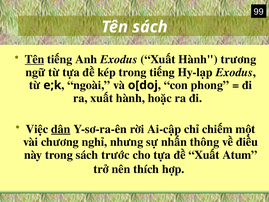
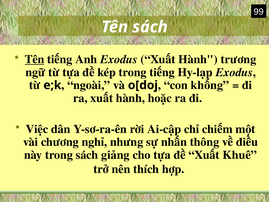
phong: phong -> khống (210, 85)
dân underline: present -> none (61, 129)
trước: trước -> giảng (115, 155)
Atum: Atum -> Khuê (240, 155)
